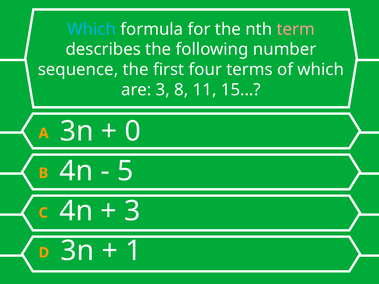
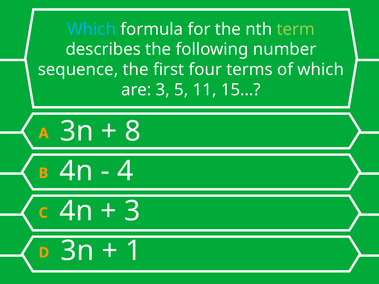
term colour: pink -> light green (296, 29)
8: 8 -> 5 (181, 90)
0: 0 -> 8 (133, 131)
5: 5 -> 4 (125, 171)
